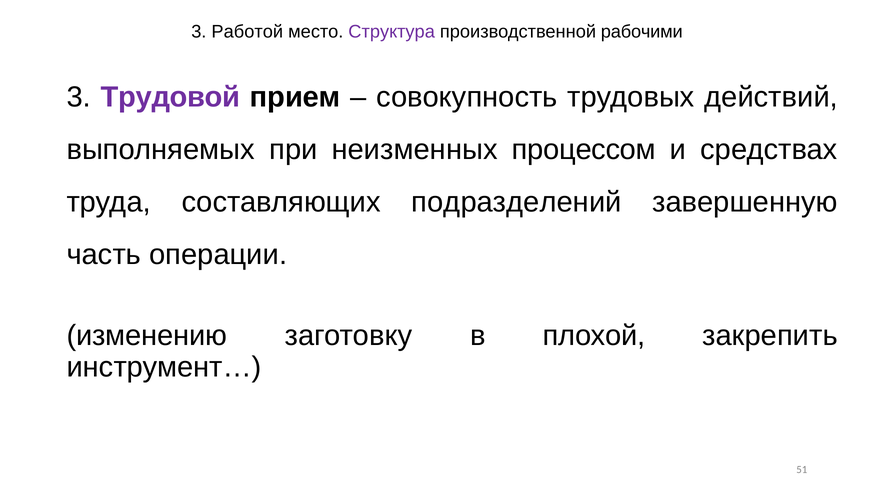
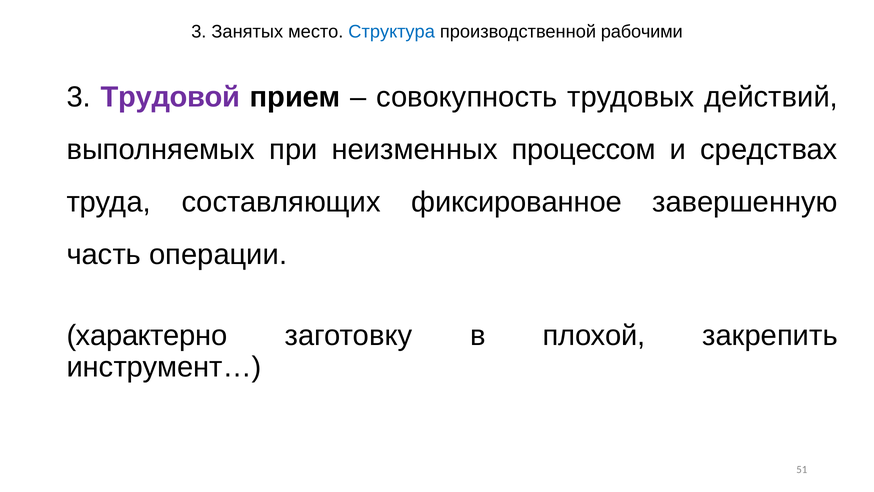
Работой: Работой -> Занятых (247, 32)
Структура colour: purple -> blue (392, 32)
подразделений: подразделений -> фиксированное (517, 202)
изменению: изменению -> характерно (147, 335)
